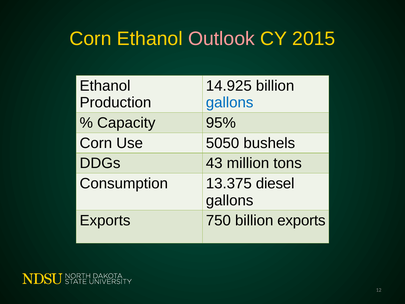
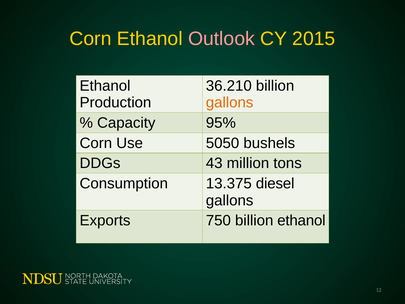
14.925: 14.925 -> 36.210 (229, 86)
gallons colour: blue -> orange (230, 103)
billion exports: exports -> ethanol (301, 220)
